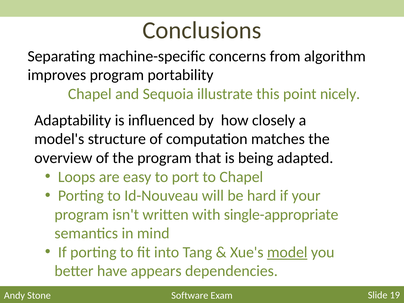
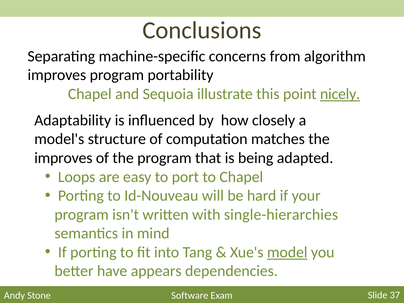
nicely underline: none -> present (340, 94)
overview: overview -> improves (63, 158)
single-appropriate: single-appropriate -> single-hierarchies (281, 215)
19: 19 -> 37 (395, 295)
